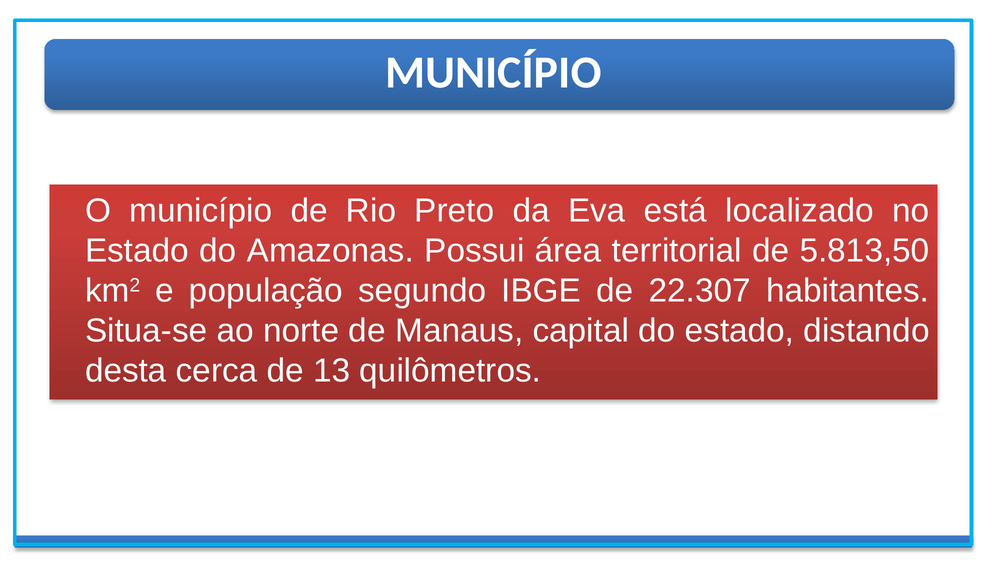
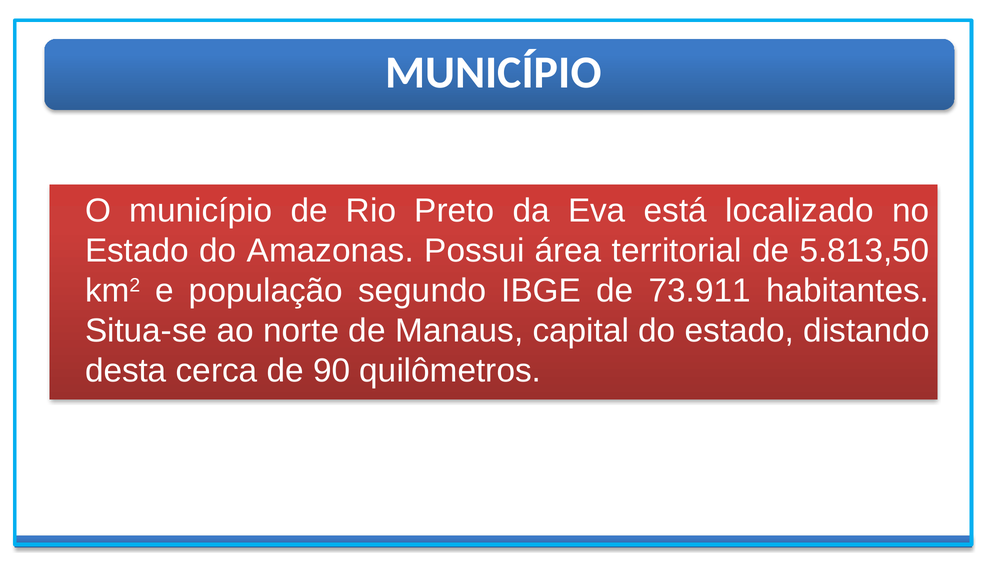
22.307: 22.307 -> 73.911 (700, 291)
13: 13 -> 90 (332, 371)
